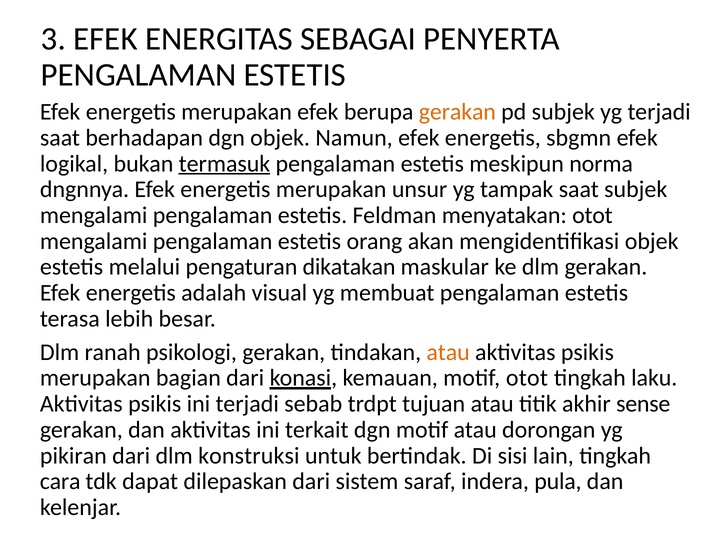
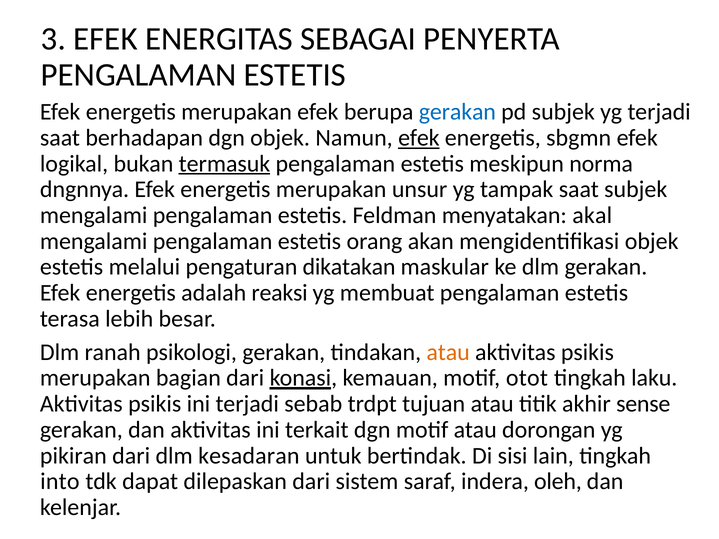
gerakan colour: orange -> blue (457, 112)
efek underline: none -> present (419, 138)
menyatakan otot: otot -> akal (592, 215)
visual: visual -> reaksi (280, 293)
konstruksi: konstruksi -> kesadaran (249, 456)
cara: cara -> into (60, 482)
pula: pula -> oleh (558, 482)
